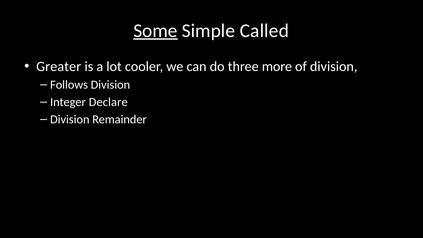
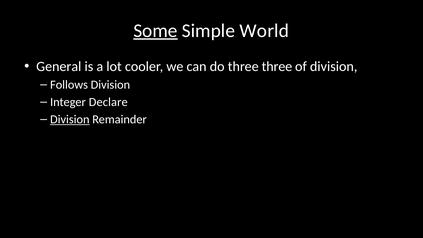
Called: Called -> World (264, 31)
Greater: Greater -> General (59, 67)
three more: more -> three (277, 67)
Division underline: none -> present (70, 119)
